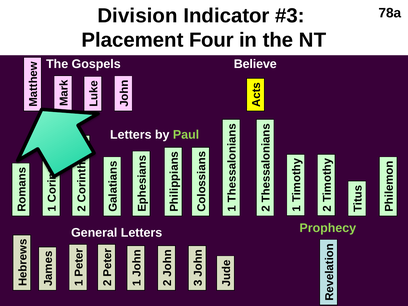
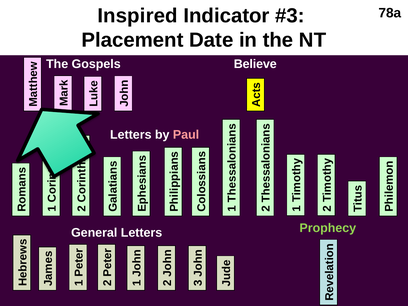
Division: Division -> Inspired (138, 16)
Four: Four -> Date (211, 40)
Paul colour: light green -> pink (186, 135)
